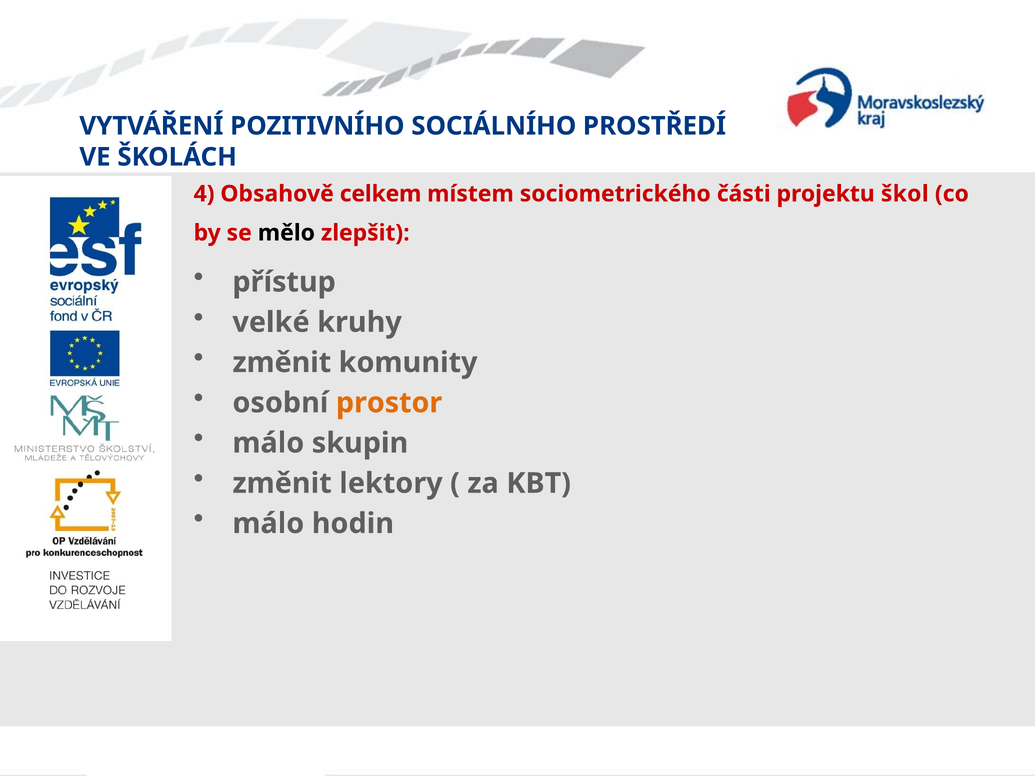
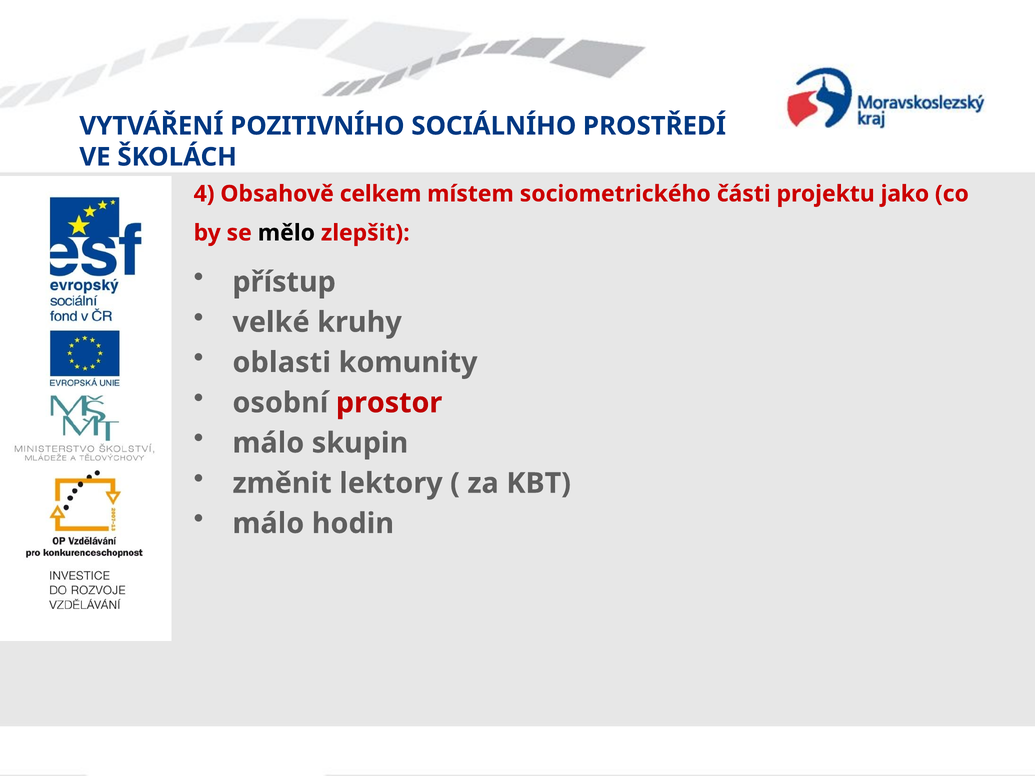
škol: škol -> jako (905, 194)
změnit: změnit -> oblasti (282, 363)
prostor colour: orange -> red (389, 403)
